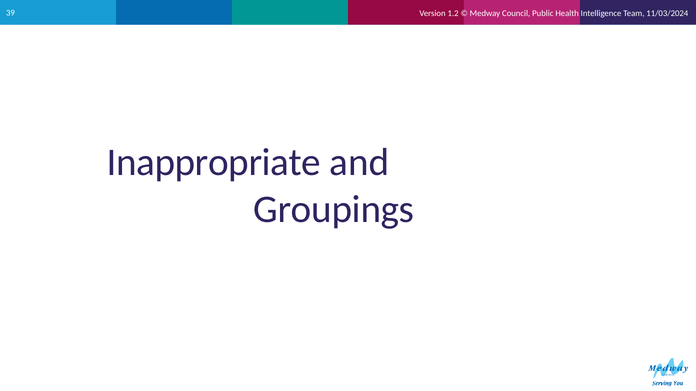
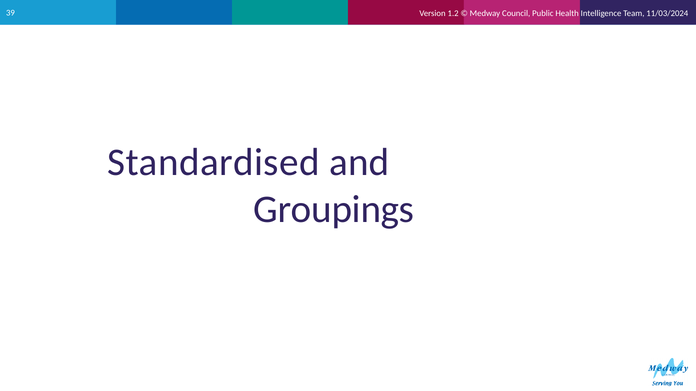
Inappropriate: Inappropriate -> Standardised (213, 163)
